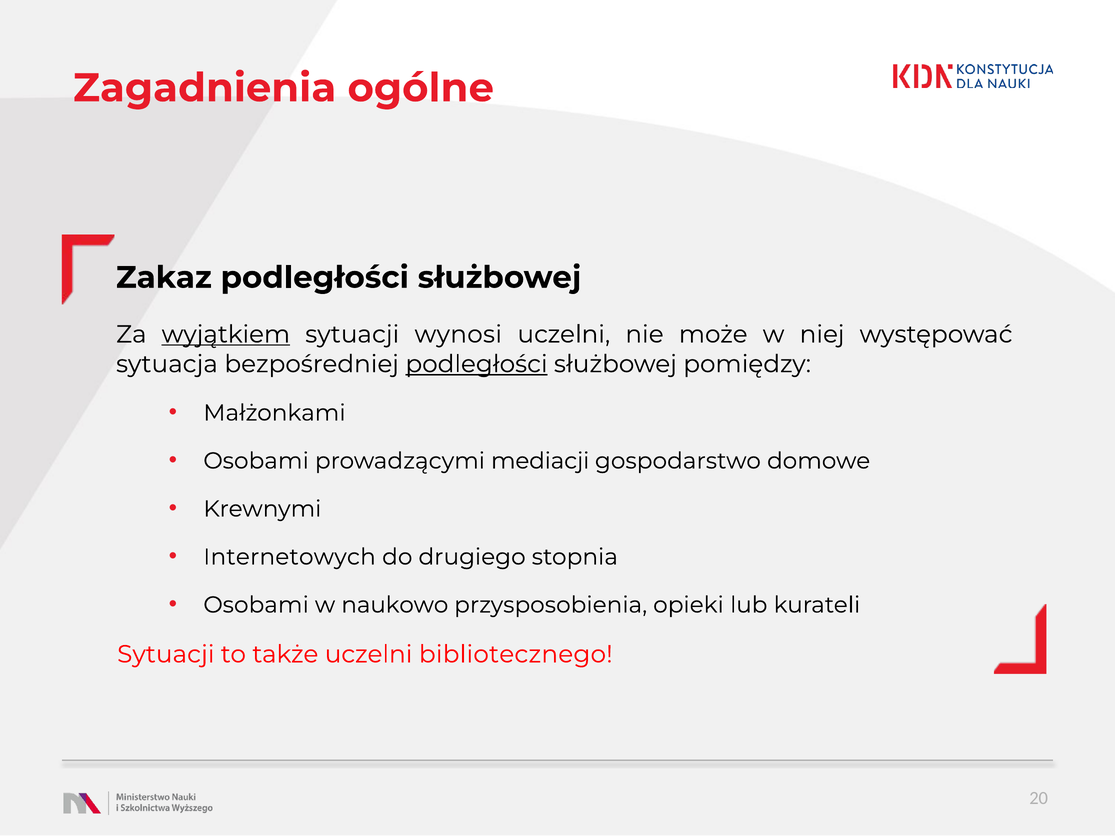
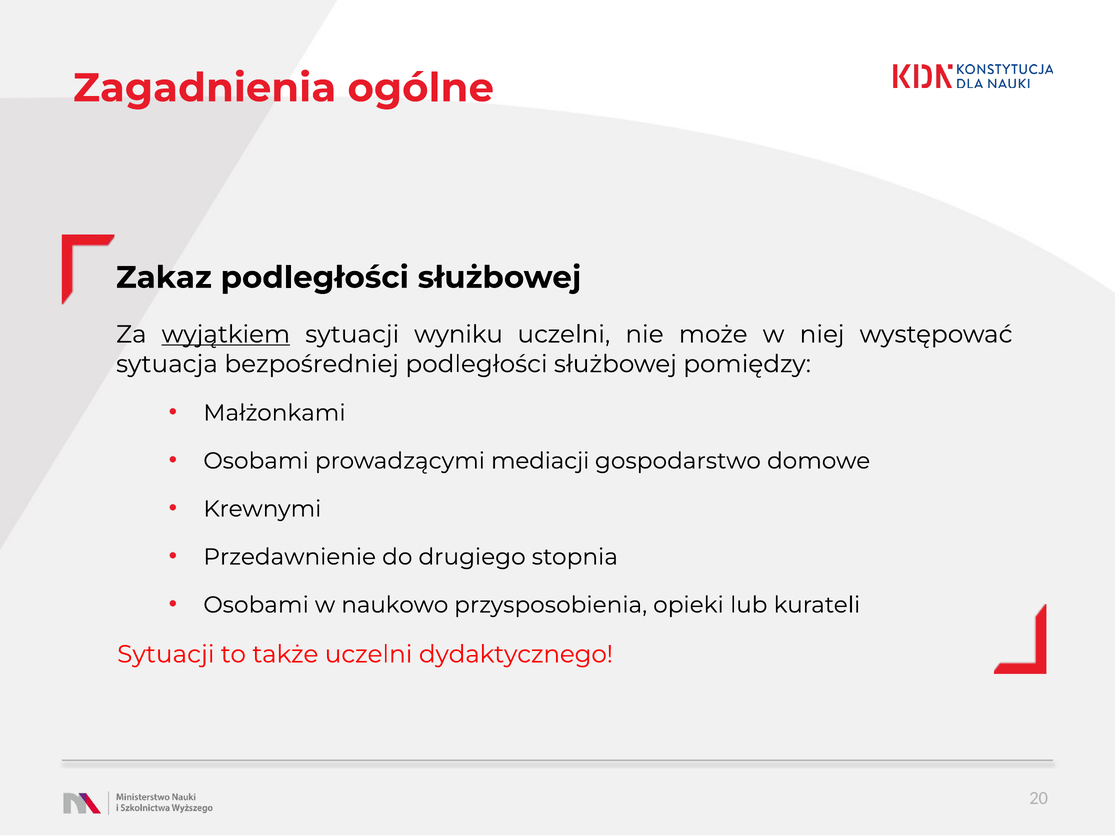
wynosi: wynosi -> wyniku (458, 334)
podległości underline: present -> none (477, 364)
Internetowych: Internetowych -> Przedawnienie (290, 557)
bibliotecznego: bibliotecznego -> dydaktycznego (516, 654)
